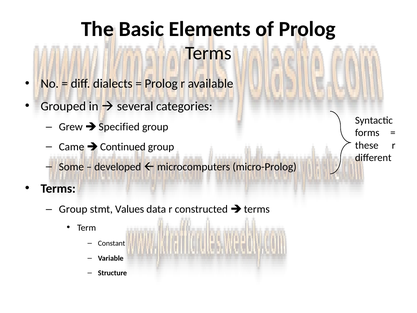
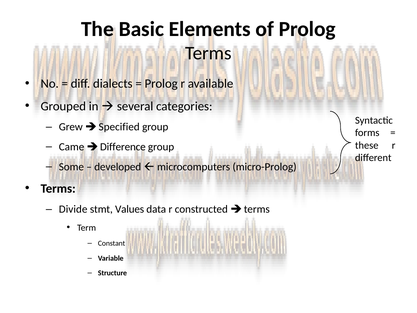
Continued: Continued -> Difference (123, 147)
Group: Group -> Divide (73, 209)
